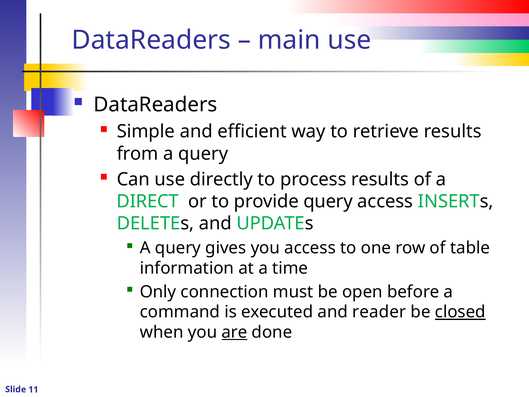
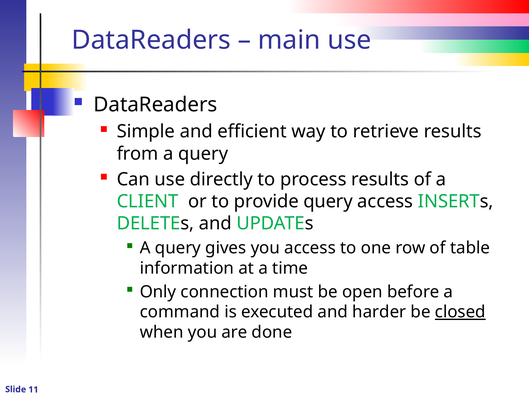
DIRECT: DIRECT -> CLIENT (148, 201)
reader: reader -> harder (379, 312)
are underline: present -> none (234, 332)
